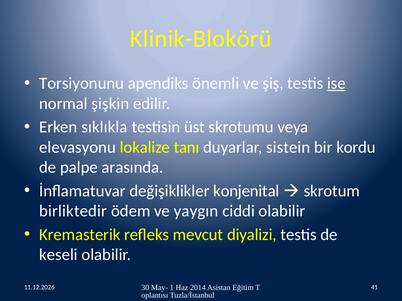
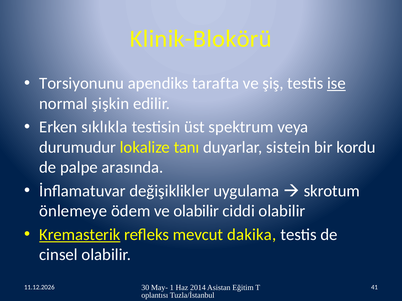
önemli: önemli -> tarafta (216, 84)
skrotumu: skrotumu -> spektrum (241, 127)
elevasyonu: elevasyonu -> durumudur (78, 147)
konjenital: konjenital -> uygulama (246, 191)
birliktedir: birliktedir -> önlemeye (73, 211)
ve yaygın: yaygın -> olabilir (196, 211)
Kremasterik underline: none -> present (80, 235)
diyalizi: diyalizi -> dakika (252, 235)
keseli: keseli -> cinsel (58, 255)
